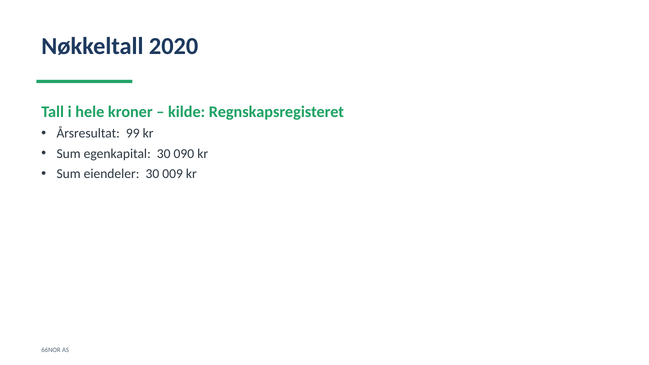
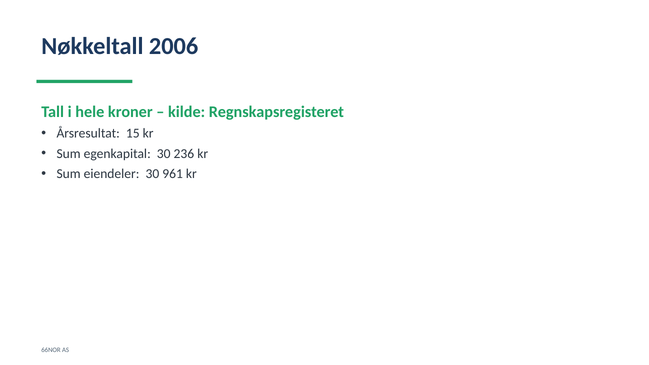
2020: 2020 -> 2006 (174, 46)
99: 99 -> 15 (133, 133)
090: 090 -> 236 (184, 154)
009: 009 -> 961 (173, 174)
